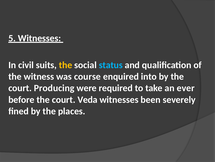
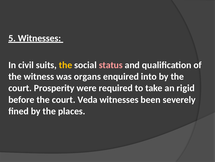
status colour: light blue -> pink (111, 65)
course: course -> organs (87, 76)
Producing: Producing -> Prosperity (54, 88)
ever: ever -> rigid (186, 88)
